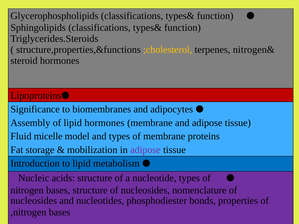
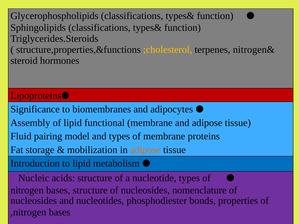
lipid hormones: hormones -> functional (105, 123)
micelle: micelle -> pairing (48, 136)
adipose colour: purple -> orange (145, 150)
